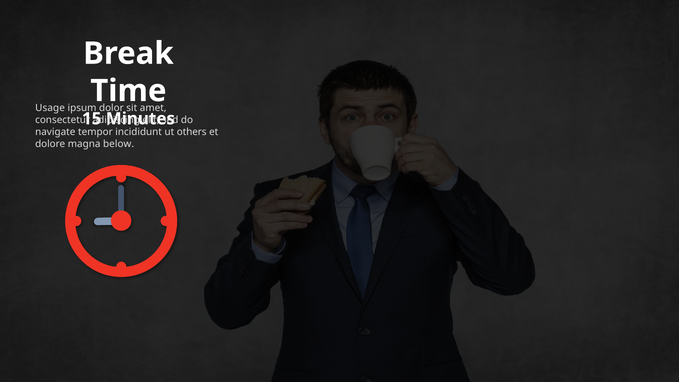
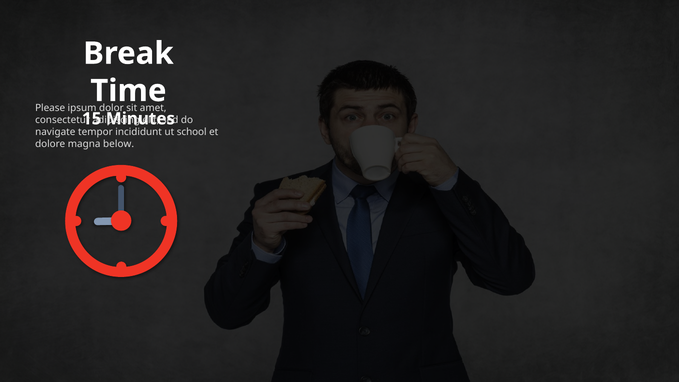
Usage: Usage -> Please (50, 108)
others: others -> school (192, 132)
